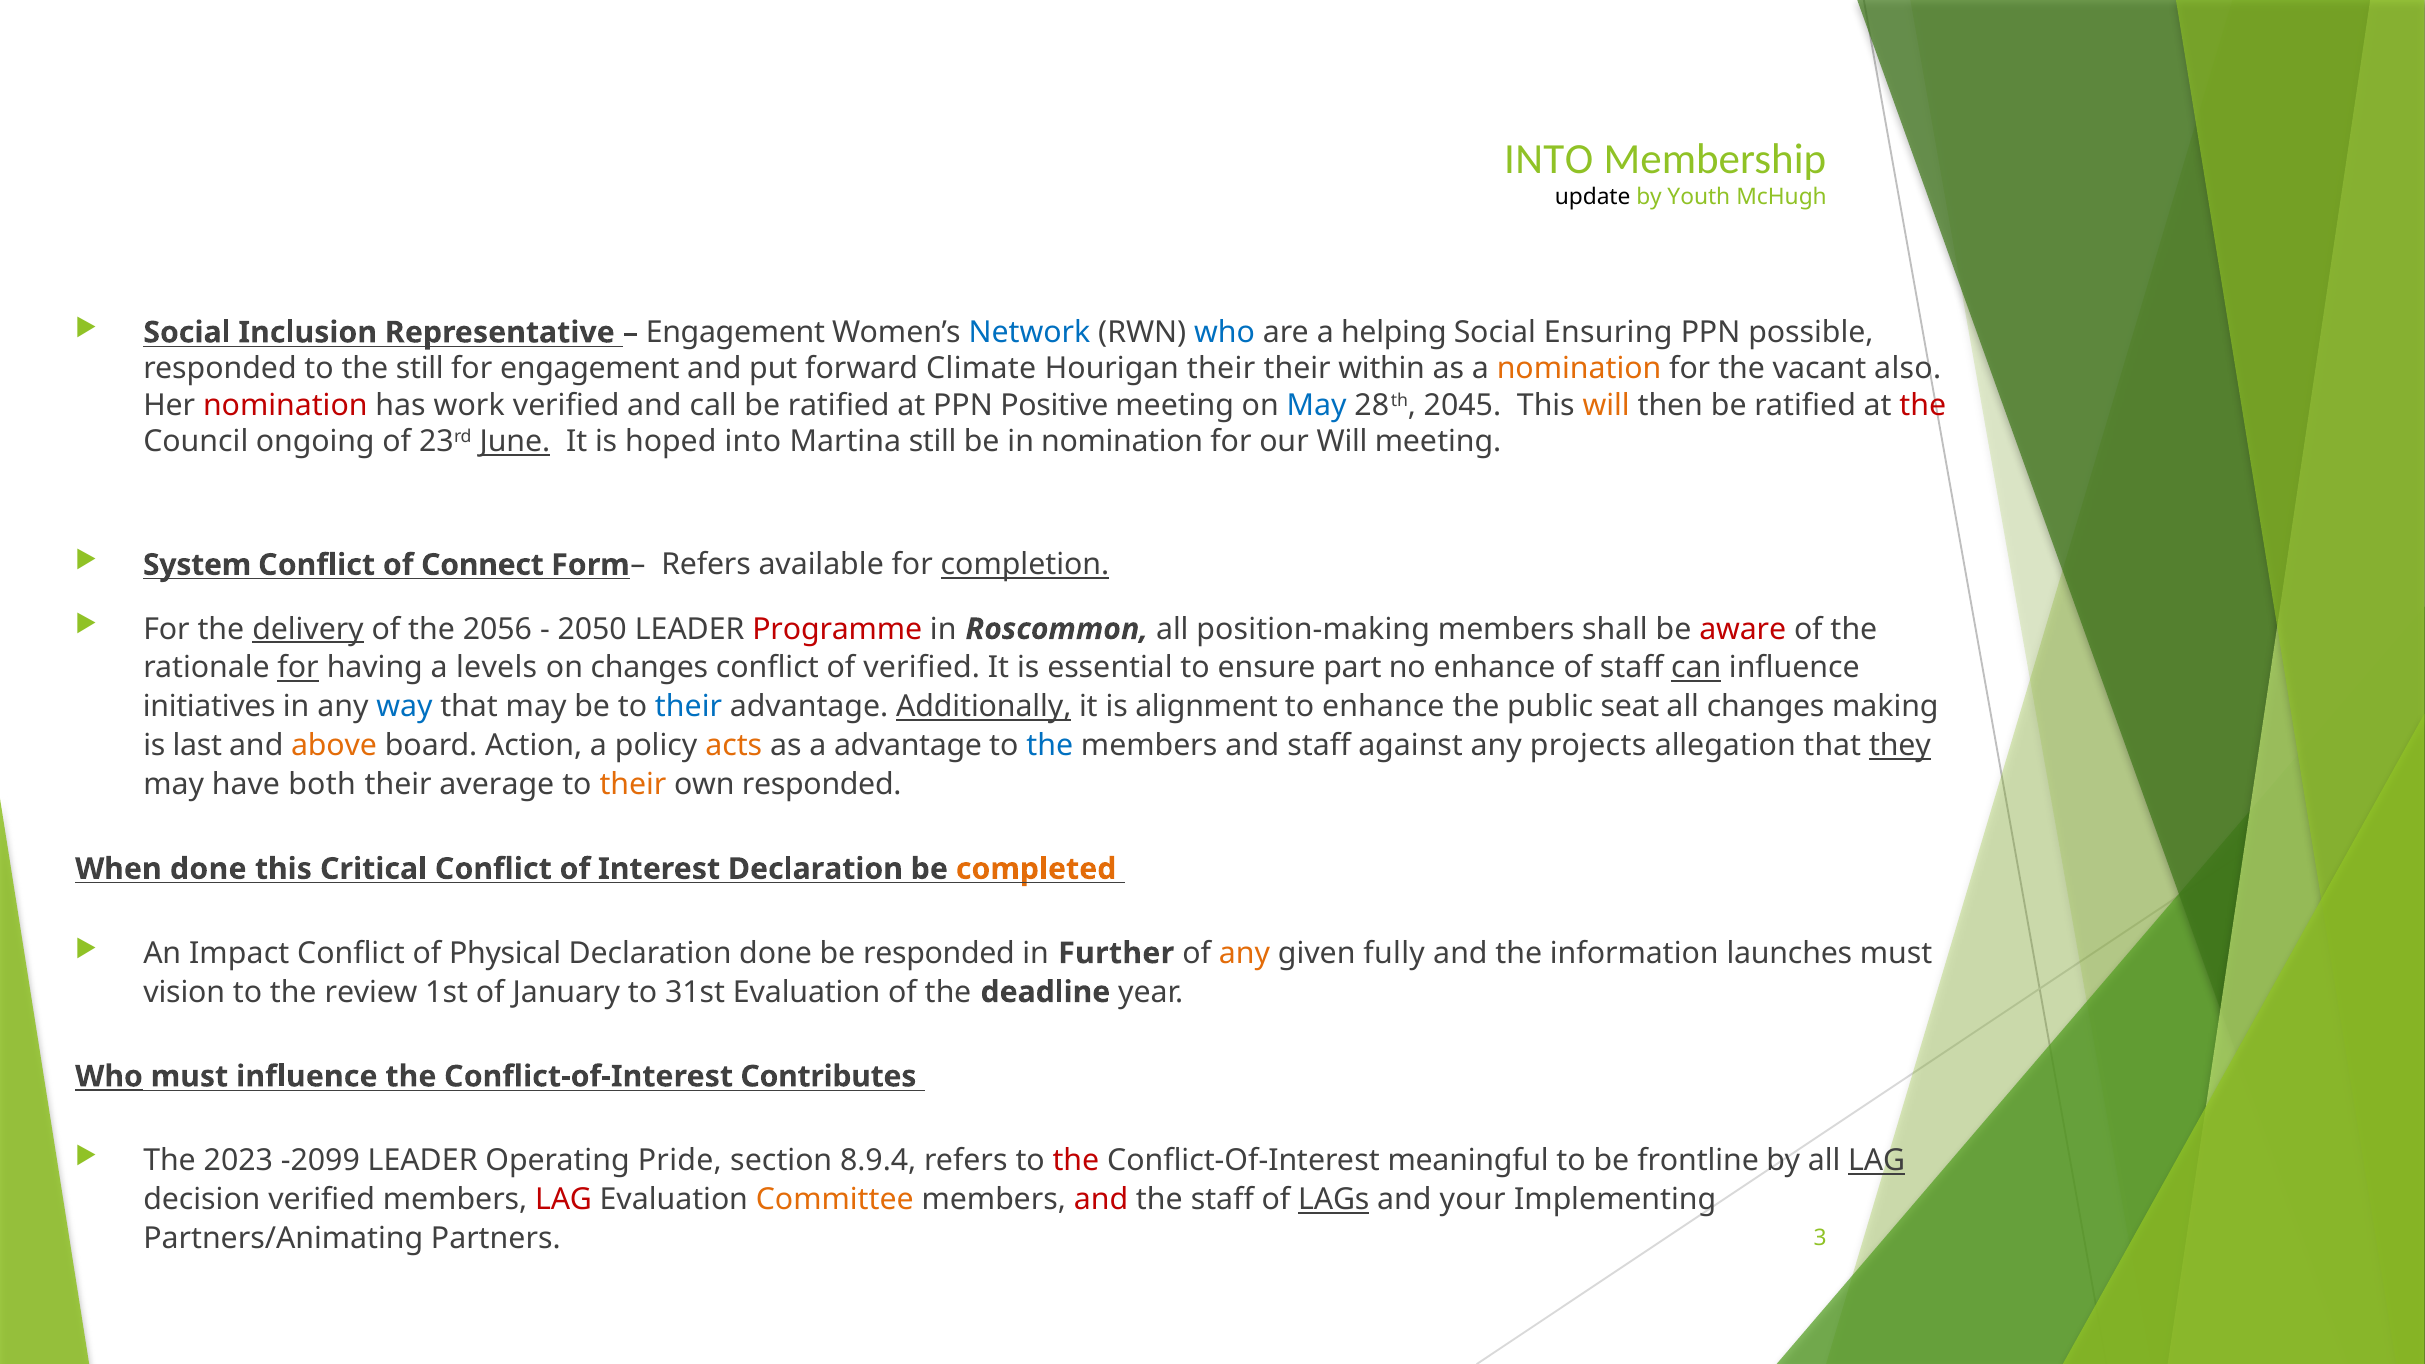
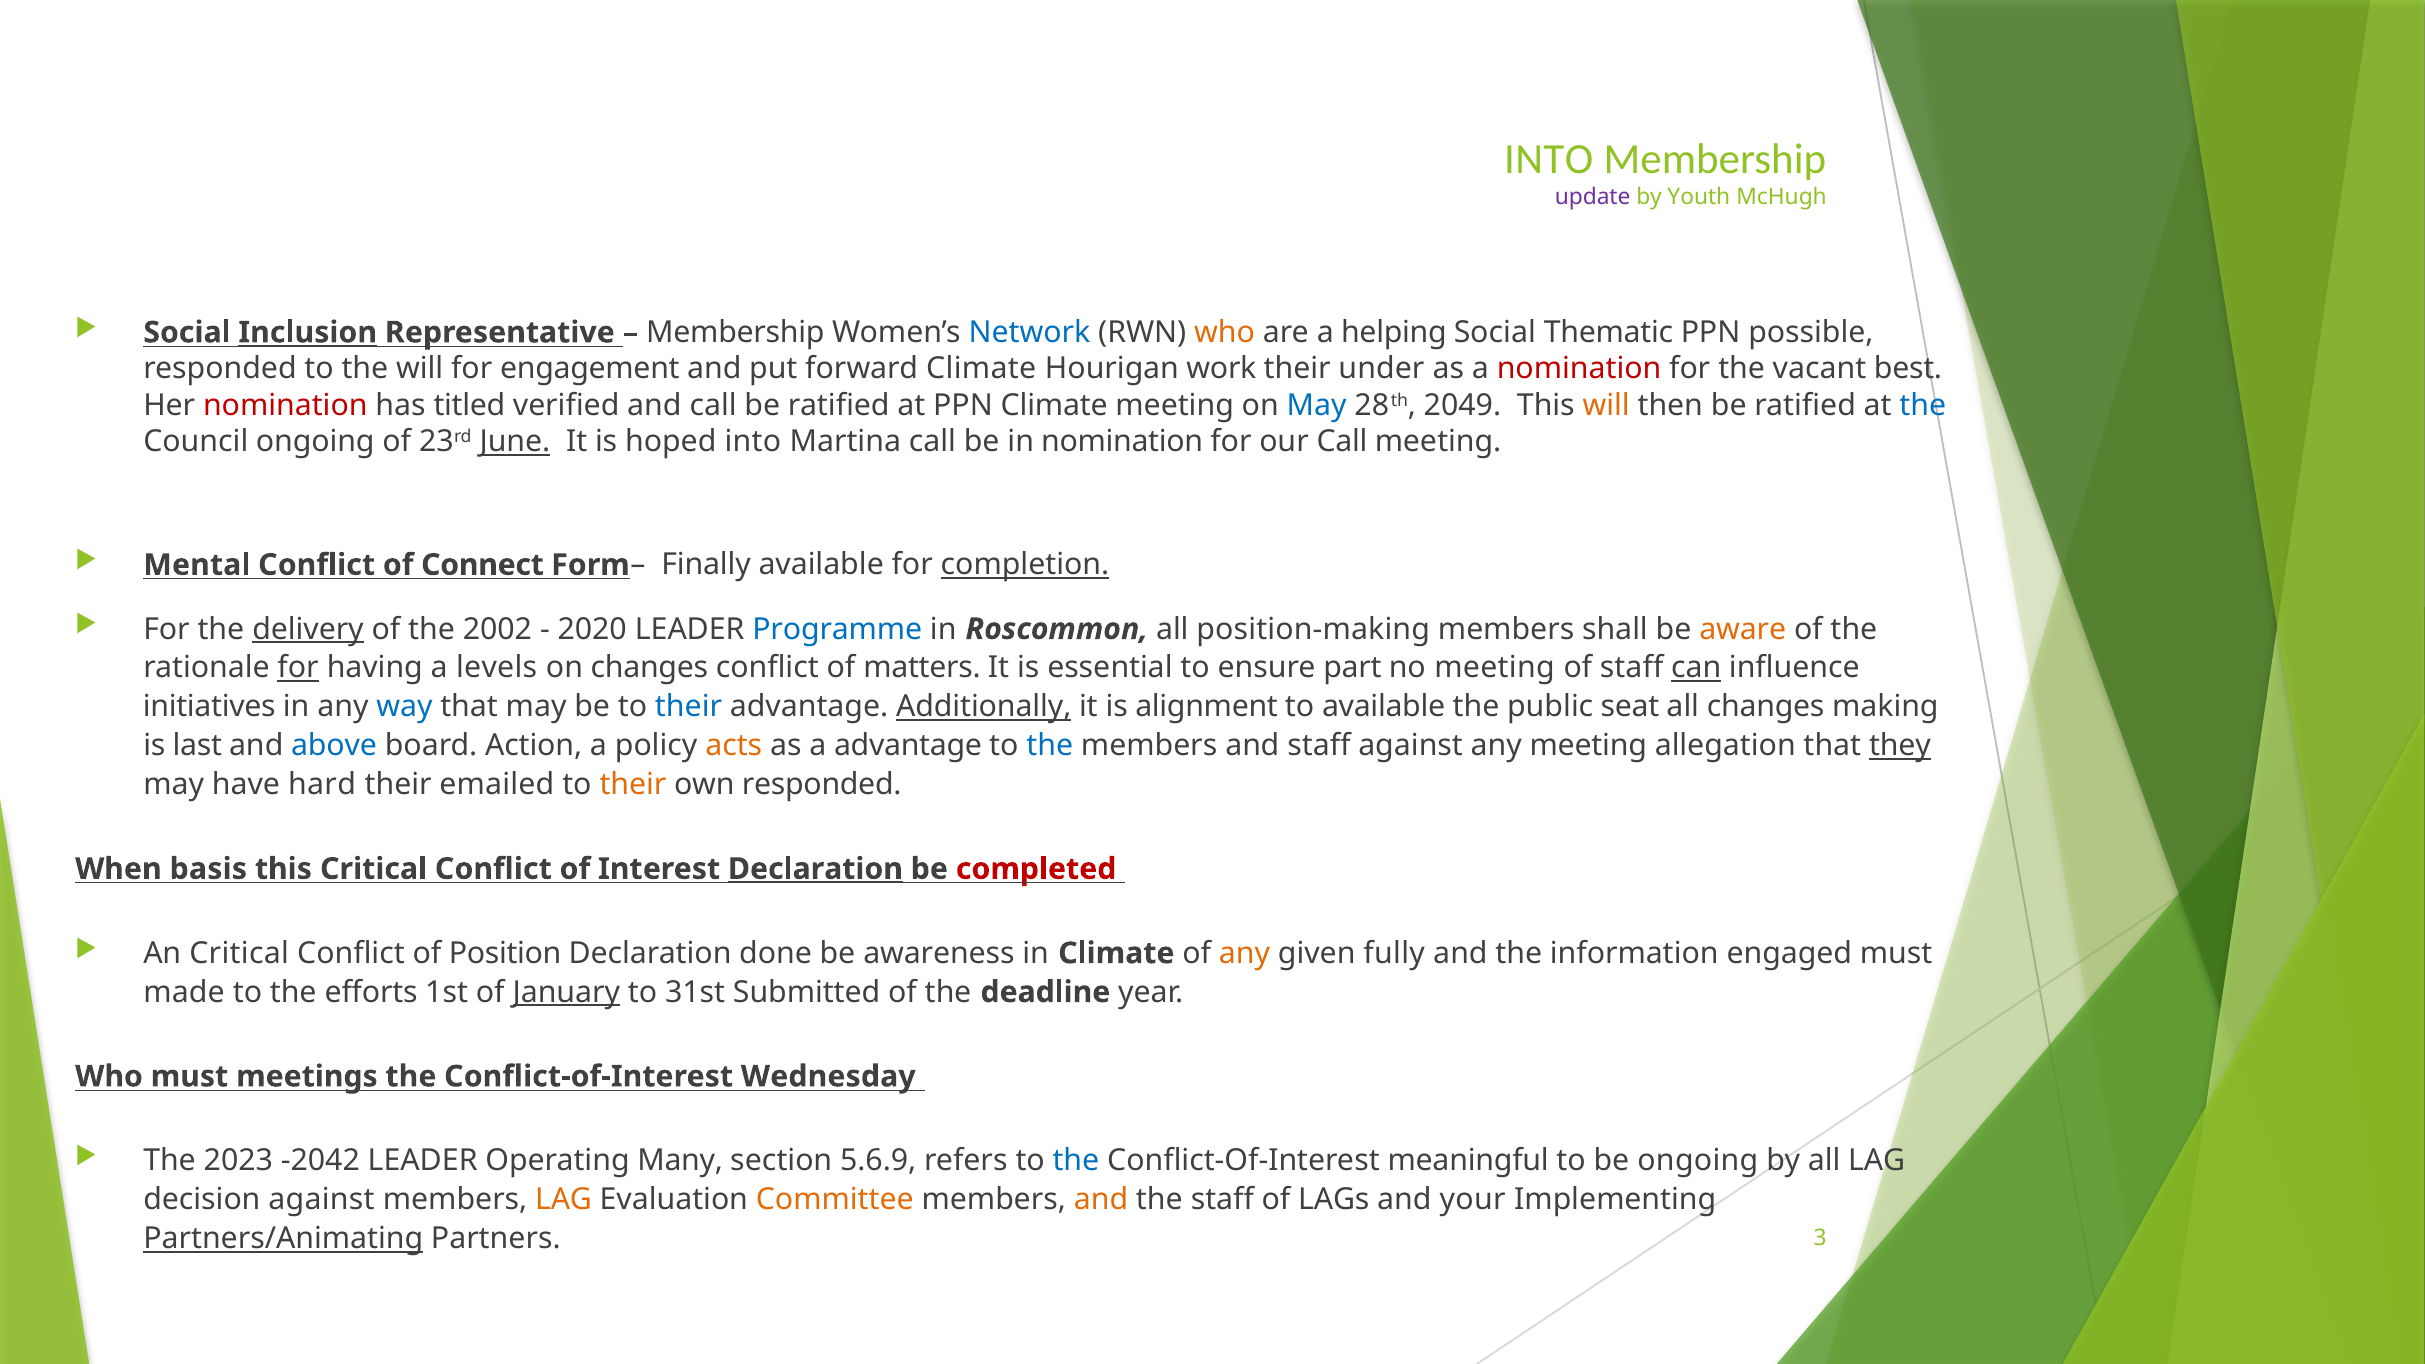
update colour: black -> purple (1593, 197)
Inclusion underline: none -> present (308, 332)
Engagement: Engagement -> Membership (735, 332)
who colour: blue -> orange (1225, 332)
Ensuring: Ensuring -> Thematic (1608, 332)
the still: still -> will (420, 369)
Hourigan their: their -> work (1221, 369)
within: within -> under (1381, 369)
nomination colour: orange -> red (1579, 369)
also: also -> best (1908, 369)
work: work -> titled (469, 405)
PPN Positive: Positive -> Climate (1054, 405)
2045: 2045 -> 2049 (1462, 405)
the colour: red -> blue (1923, 405)
Martina still: still -> call (932, 442)
our Will: Will -> Call (1342, 442)
System: System -> Mental (197, 565)
Form– Refers: Refers -> Finally (706, 565)
2056: 2056 -> 2002 (497, 629)
2050: 2050 -> 2020 (592, 629)
Programme colour: red -> blue (837, 629)
aware colour: red -> orange (1743, 629)
of verified: verified -> matters (922, 668)
no enhance: enhance -> meeting (1494, 668)
to enhance: enhance -> available (1384, 707)
above colour: orange -> blue (334, 746)
any projects: projects -> meeting (1588, 746)
both: both -> hard (322, 785)
average: average -> emailed (497, 785)
When done: done -> basis (208, 869)
Declaration underline: none -> present (815, 869)
completed colour: orange -> red (1036, 869)
An Impact: Impact -> Critical (239, 953)
Physical: Physical -> Position (505, 953)
be responded: responded -> awareness (939, 953)
in Further: Further -> Climate (1116, 953)
launches: launches -> engaged (1789, 953)
vision: vision -> made (184, 992)
review: review -> efforts (371, 992)
January underline: none -> present (566, 992)
31st Evaluation: Evaluation -> Submitted (807, 992)
Who underline: present -> none (109, 1077)
must influence: influence -> meetings (307, 1077)
Contributes: Contributes -> Wednesday (828, 1077)
-2099: -2099 -> -2042 (320, 1161)
Pride: Pride -> Many (680, 1161)
8.9.4: 8.9.4 -> 5.6.9 (878, 1161)
the colour: red -> blue (1076, 1161)
be frontline: frontline -> ongoing (1698, 1161)
LAG underline: present -> none (1877, 1161)
decision verified: verified -> against (321, 1200)
LAG colour: red -> orange (564, 1200)
and colour: red -> orange (1101, 1200)
LAGs underline: present -> none (1334, 1200)
Partners/Animating underline: none -> present (283, 1239)
